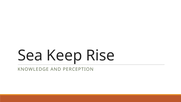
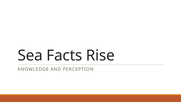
Keep: Keep -> Facts (64, 55)
